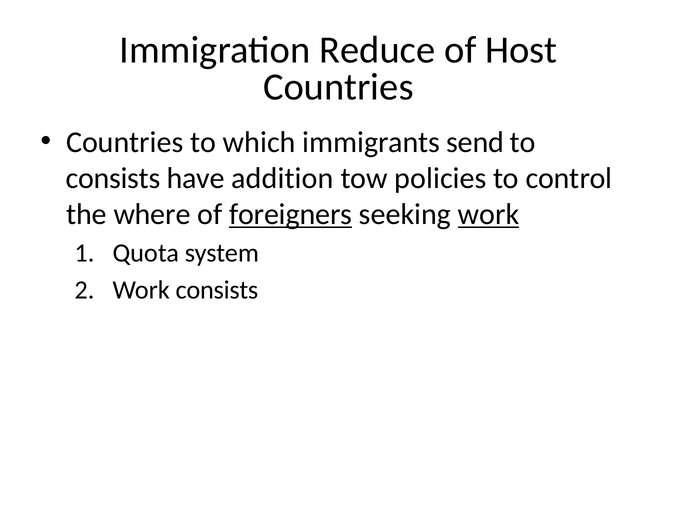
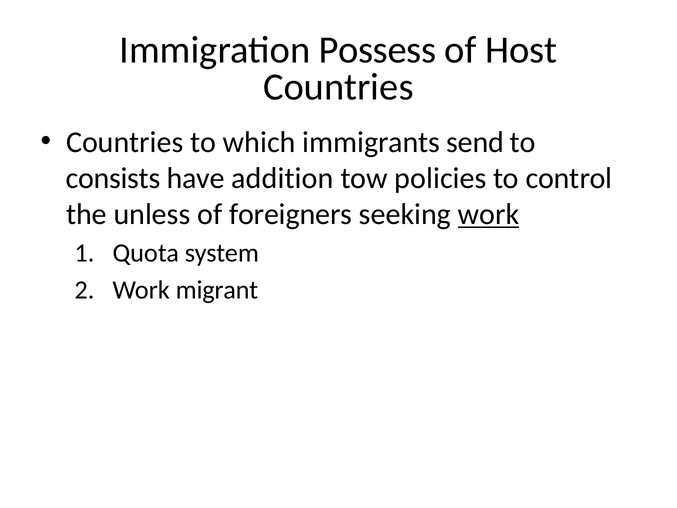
Reduce: Reduce -> Possess (378, 50)
where: where -> unless (152, 214)
foreigners underline: present -> none (291, 214)
Work consists: consists -> migrant (217, 290)
